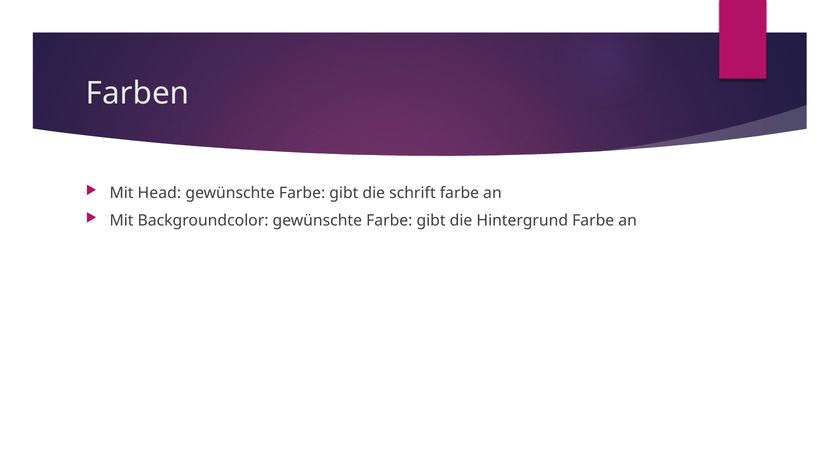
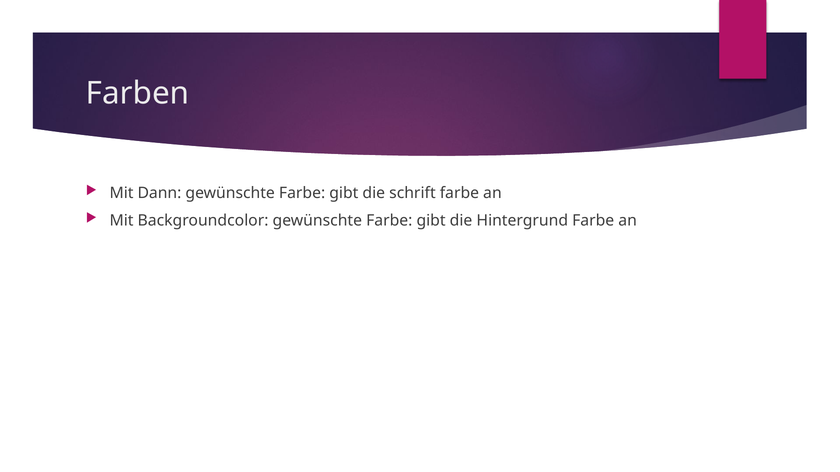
Head: Head -> Dann (159, 193)
